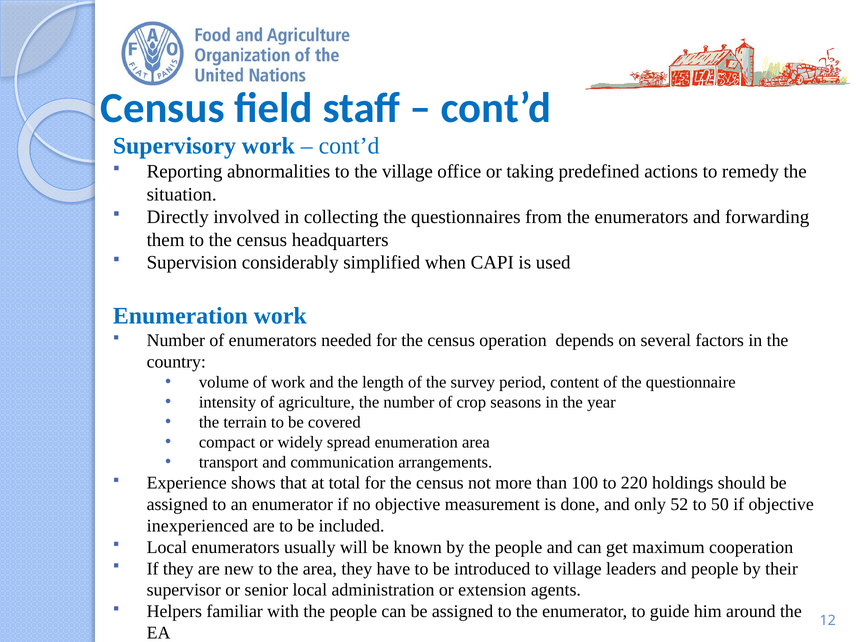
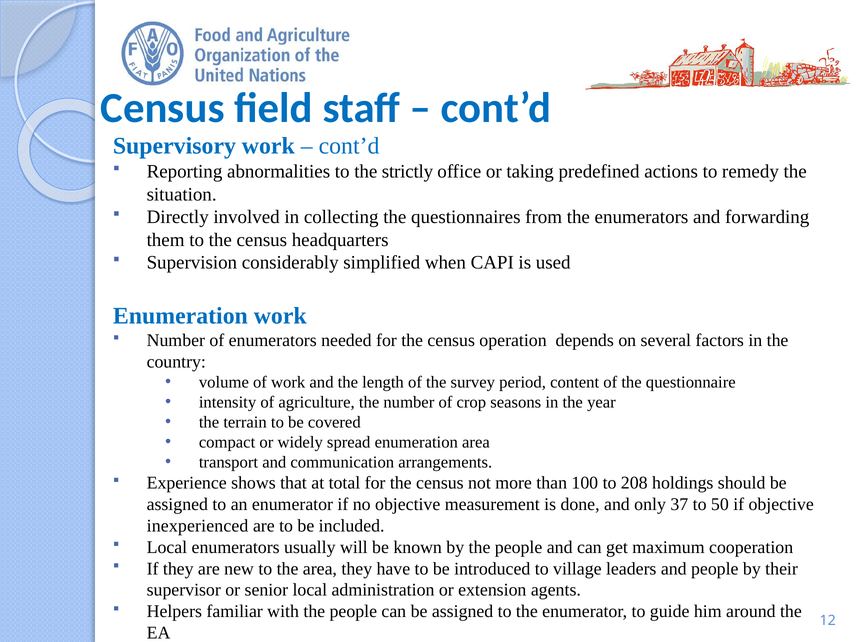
the village: village -> strictly (407, 171)
220: 220 -> 208 (634, 483)
52: 52 -> 37 (679, 504)
